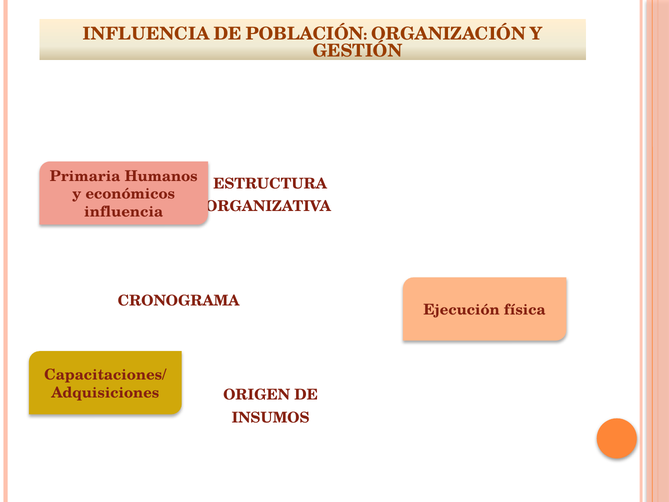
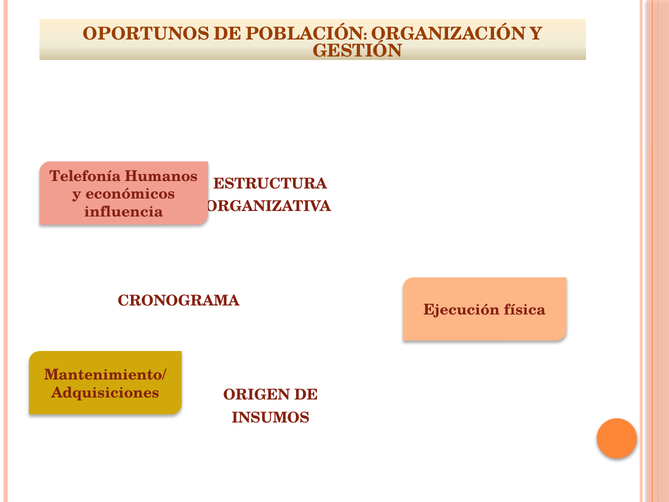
INFLUENCIA: INFLUENCIA -> OPORTUNOS (146, 34)
Primaria: Primaria -> Telefonía (85, 176)
Capacitaciones/: Capacitaciones/ -> Mantenimiento/ (105, 375)
